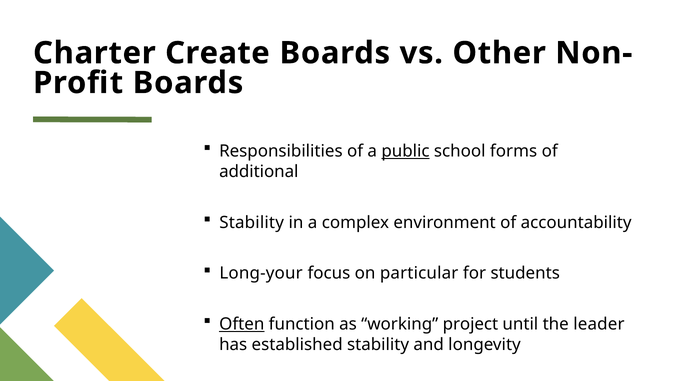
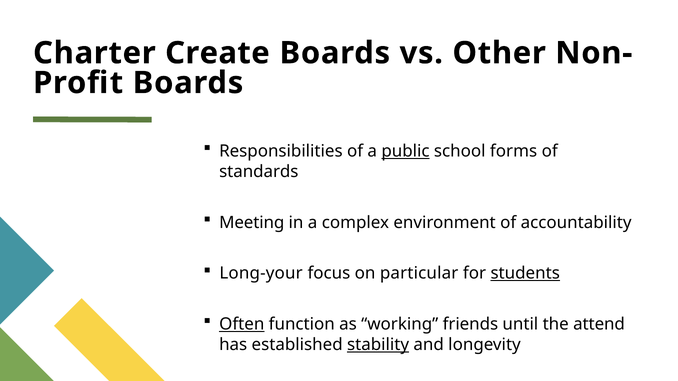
additional: additional -> standards (259, 172)
Stability: Stability -> Meeting (252, 223)
students underline: none -> present (525, 274)
project: project -> friends (470, 324)
leader: leader -> attend (599, 324)
stability underline: none -> present (378, 345)
